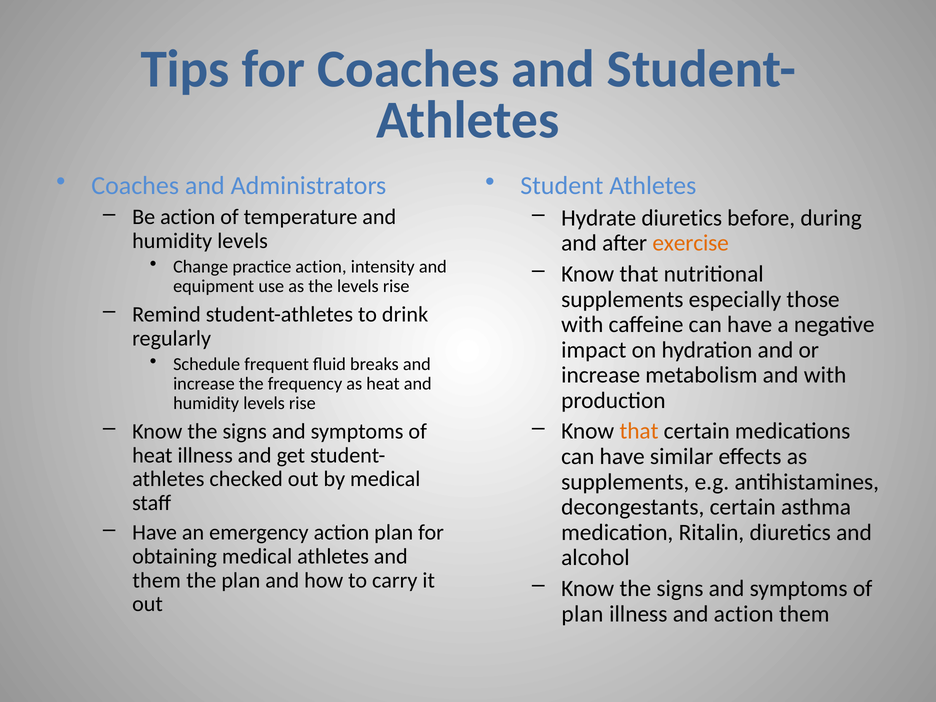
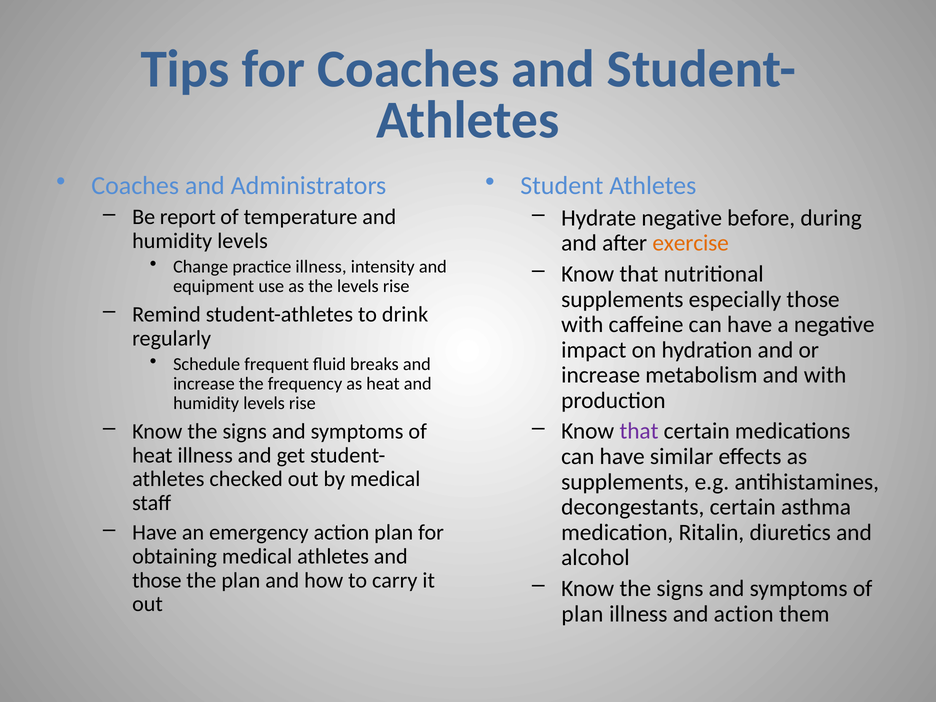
Be action: action -> report (188, 217)
Hydrate diuretics: diuretics -> negative (682, 218)
practice action: action -> illness (321, 267)
that colour: orange -> purple (639, 431)
them: them -> those (157, 580)
